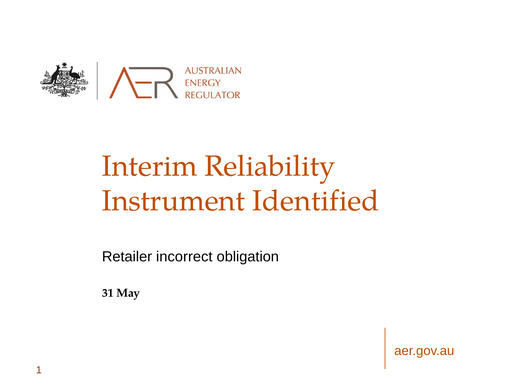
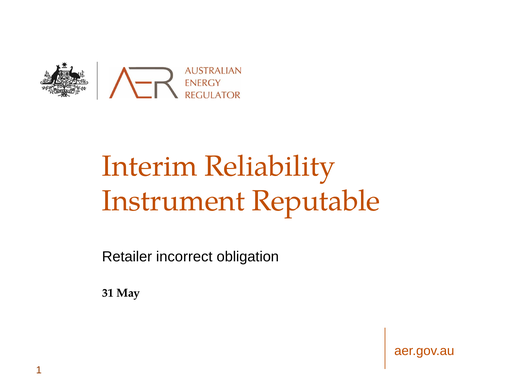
Identified: Identified -> Reputable (316, 201)
